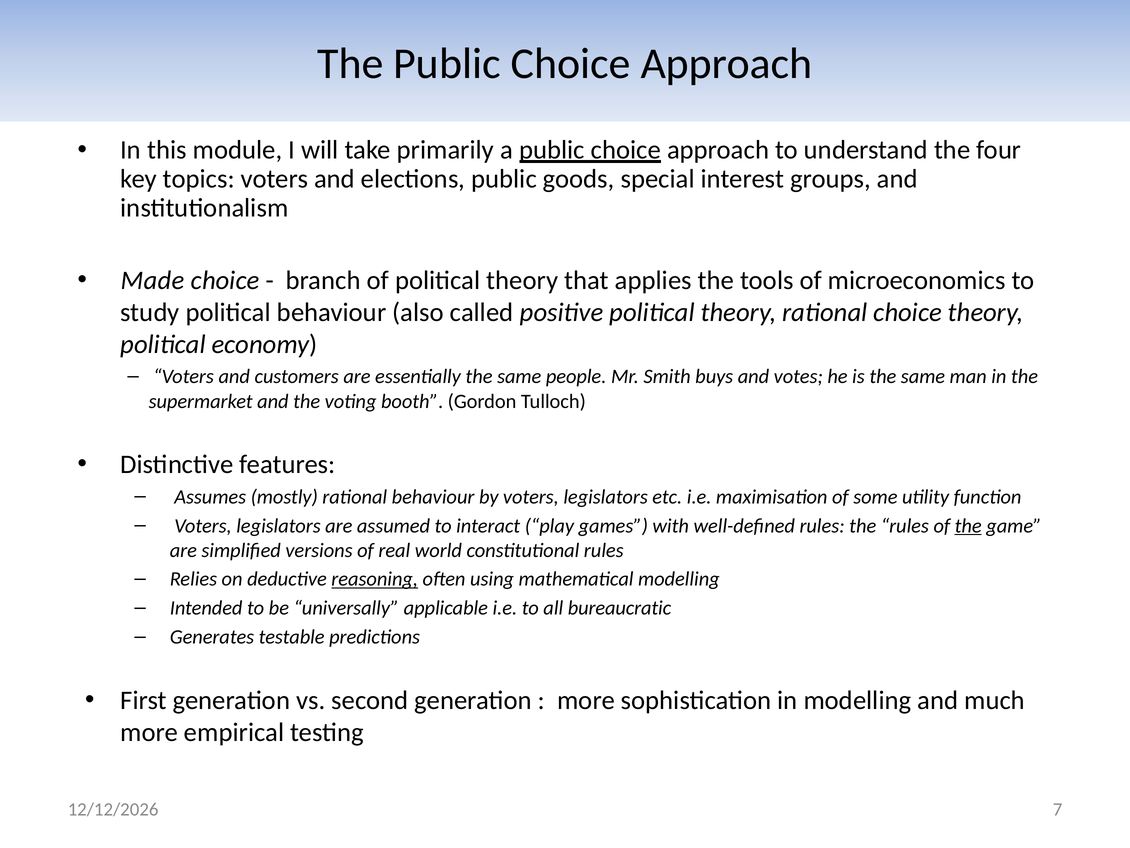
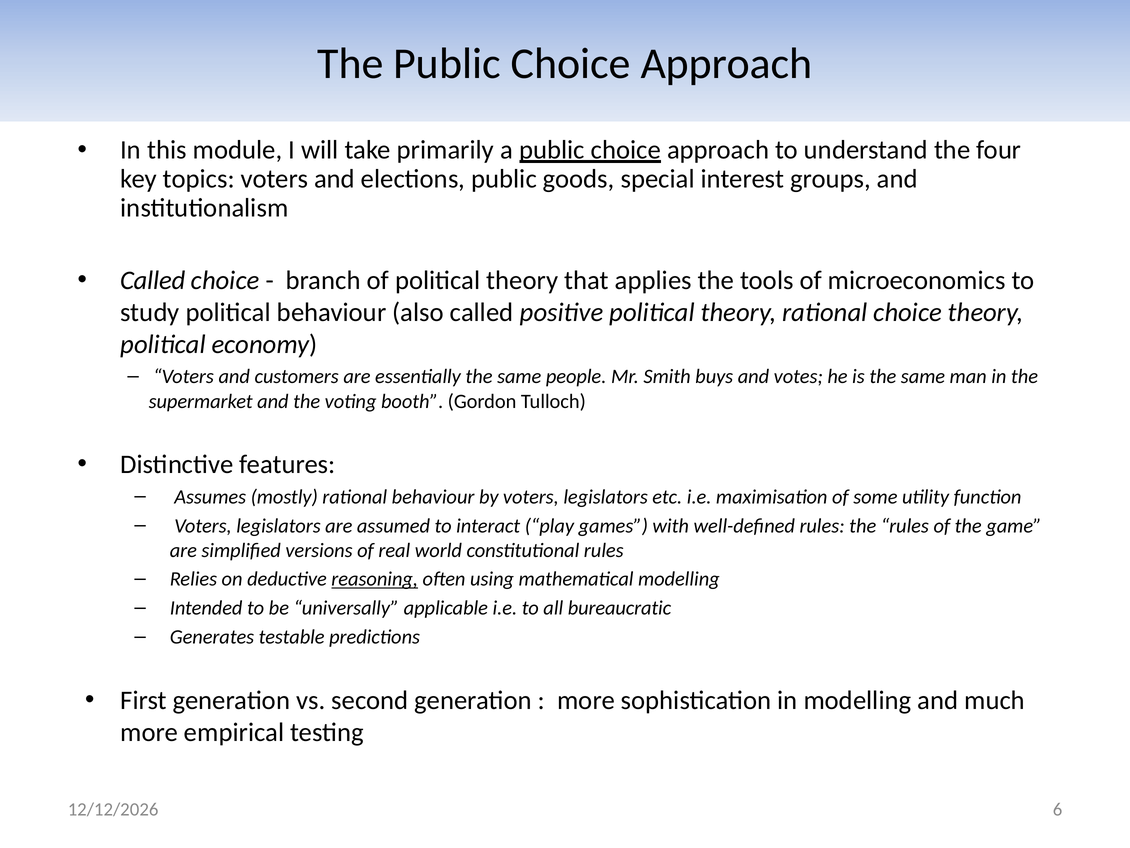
Made: Made -> Called (153, 280)
the underline: present -> none (968, 525)
7: 7 -> 6 (1058, 809)
